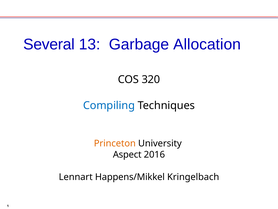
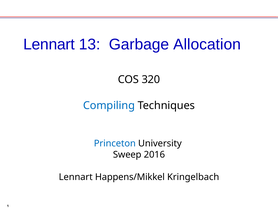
Several: Several -> Lennart (49, 44)
Princeton colour: orange -> blue (115, 143)
Aspect: Aspect -> Sweep (127, 154)
